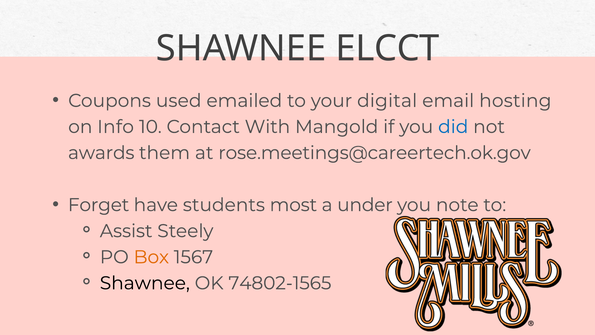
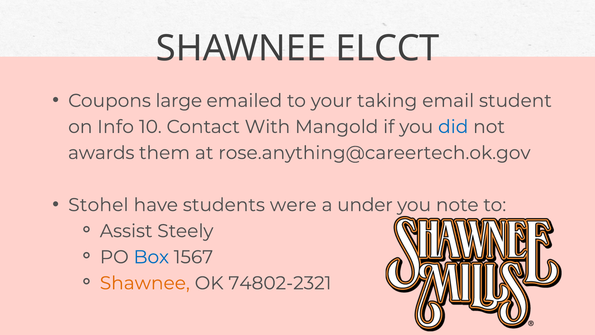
used: used -> large (179, 101)
digital: digital -> taking (387, 101)
hosting: hosting -> student (515, 101)
rose.meetings@careertech.ok.gov: rose.meetings@careertech.ok.gov -> rose.anything@careertech.ok.gov (374, 153)
Forget: Forget -> Stohel (98, 205)
most: most -> were (293, 205)
Box colour: orange -> blue (151, 257)
Shawnee colour: black -> orange (145, 283)
74802-1565: 74802-1565 -> 74802-2321 (280, 283)
